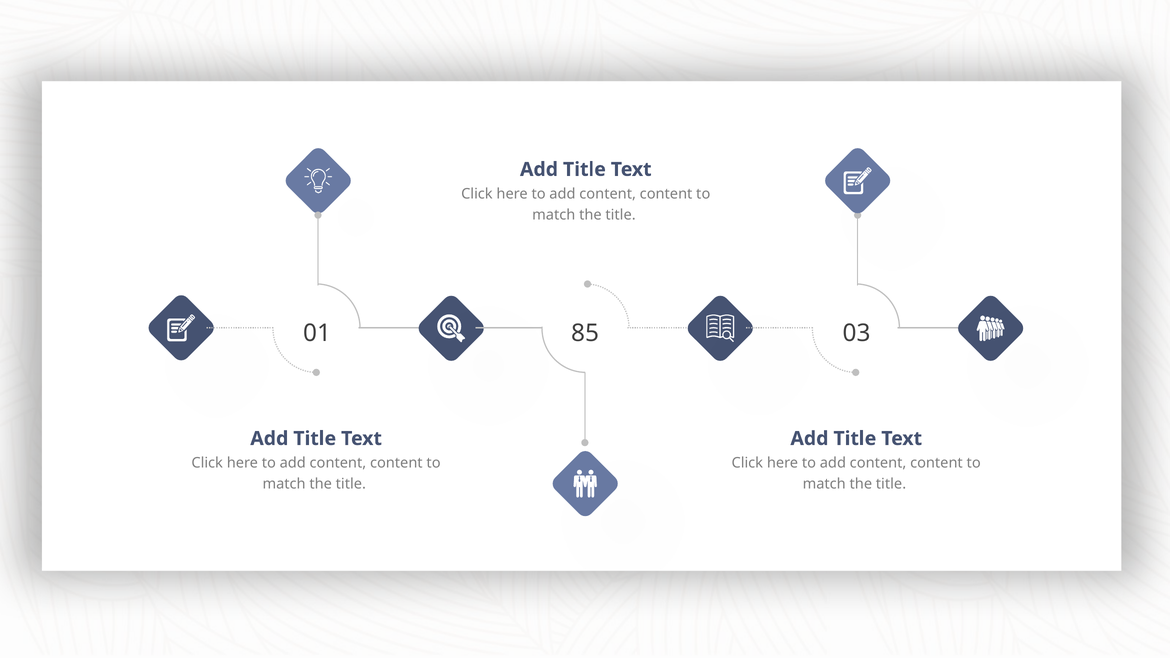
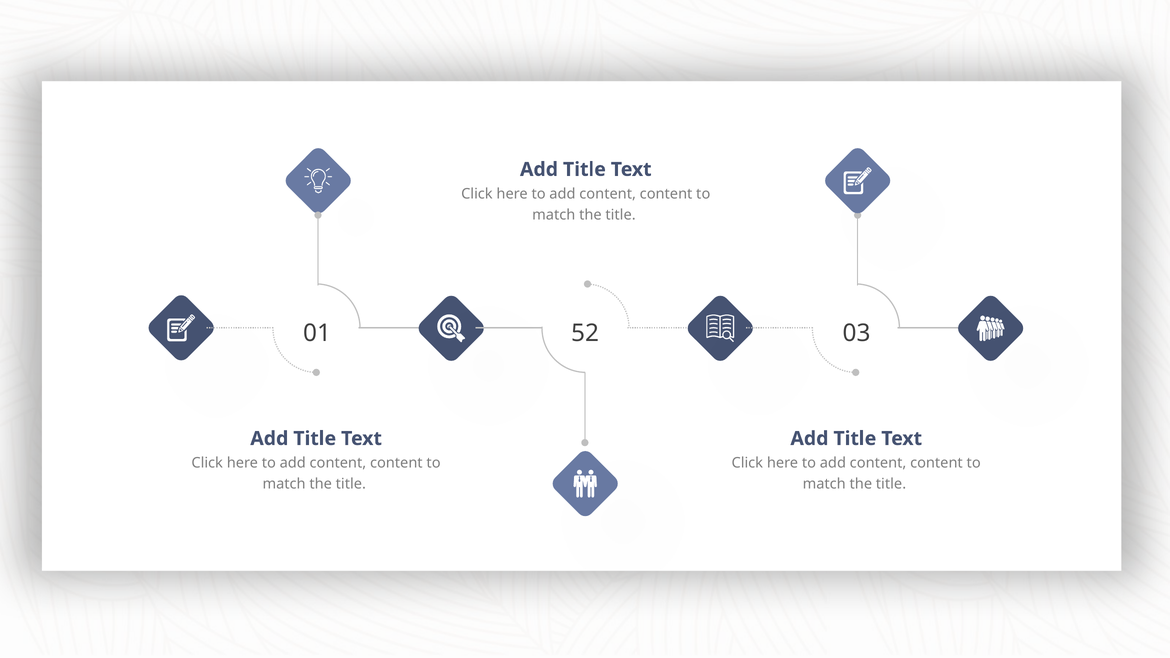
85: 85 -> 52 (585, 333)
